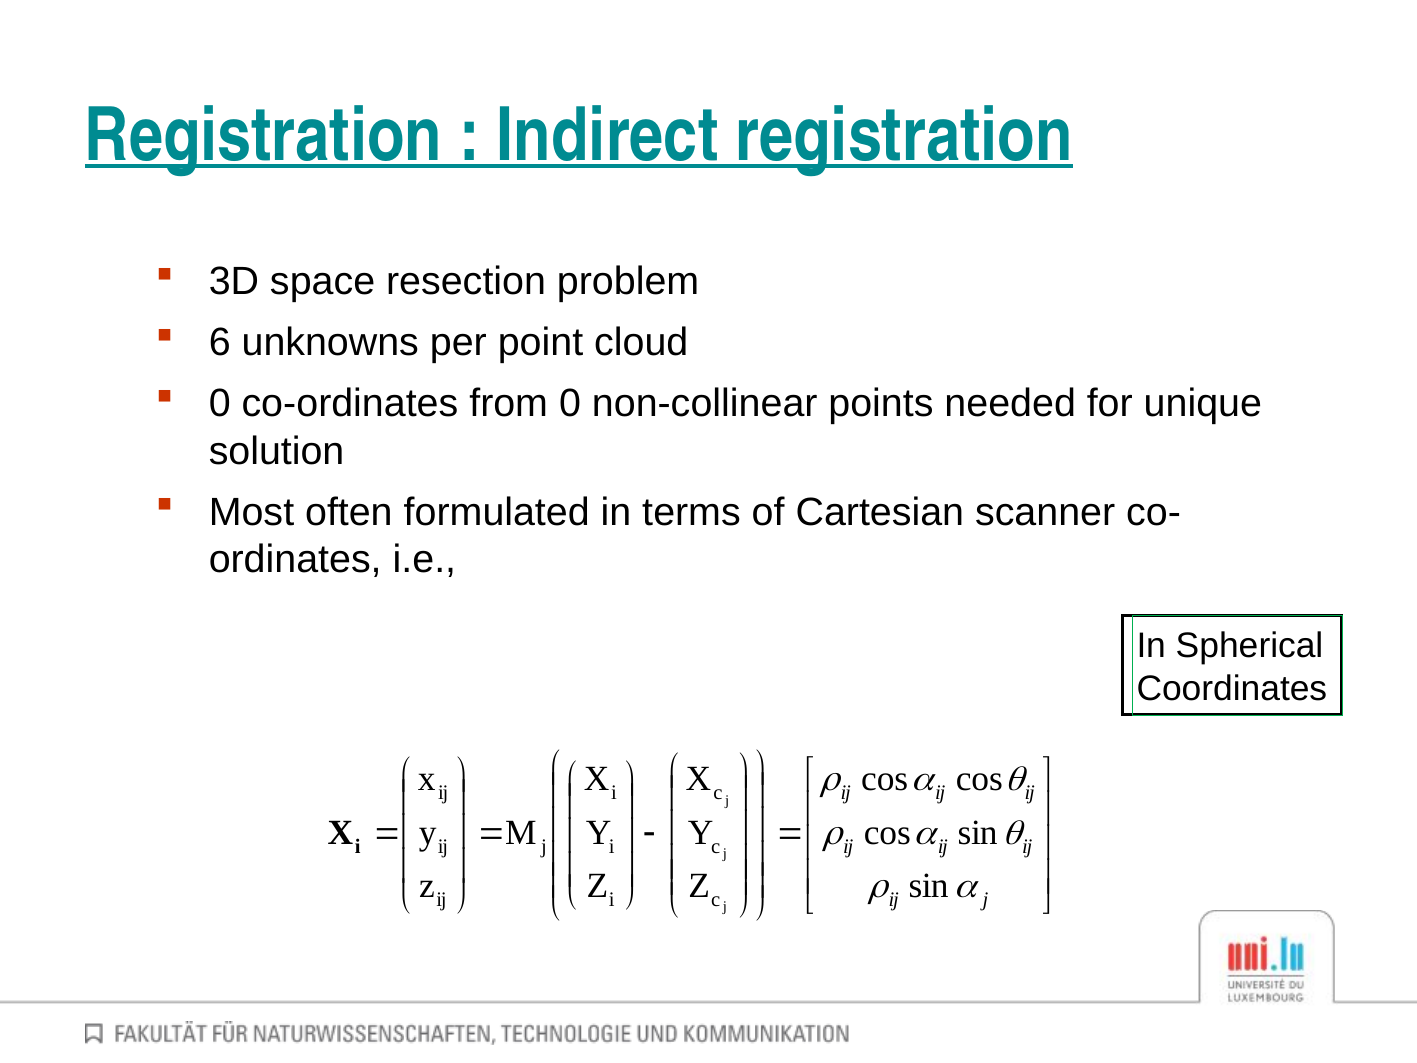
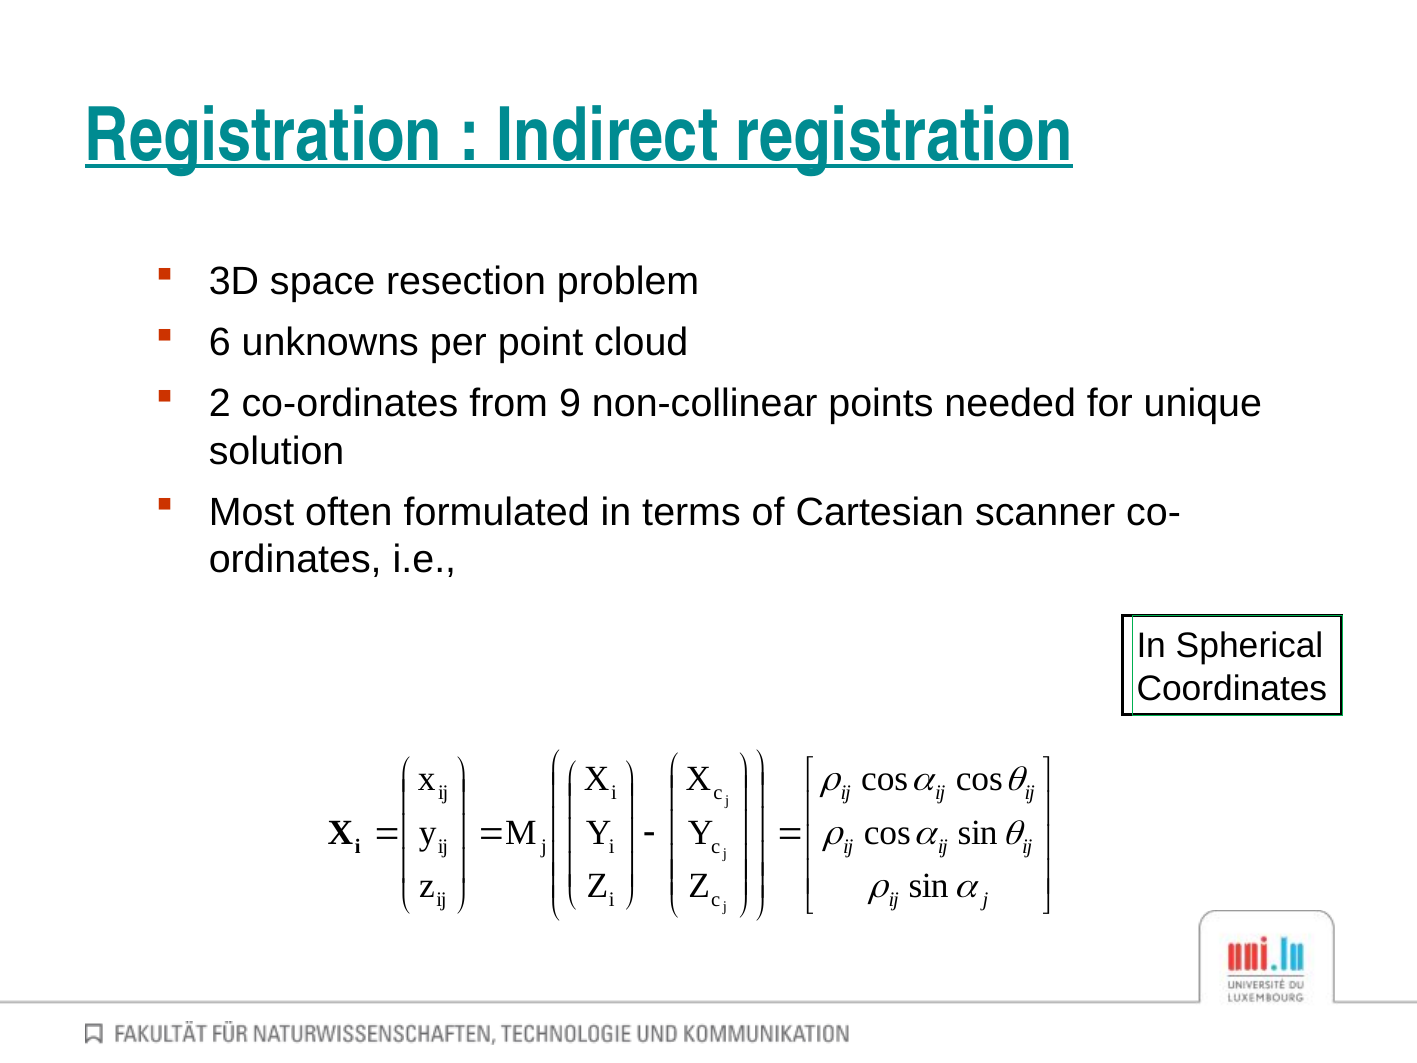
0: 0 -> 2 (220, 404)
from 0: 0 -> 9 (570, 404)
